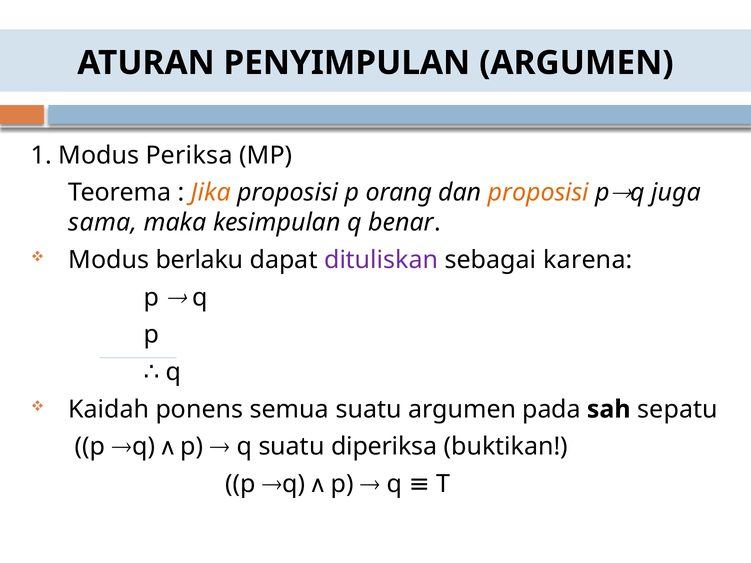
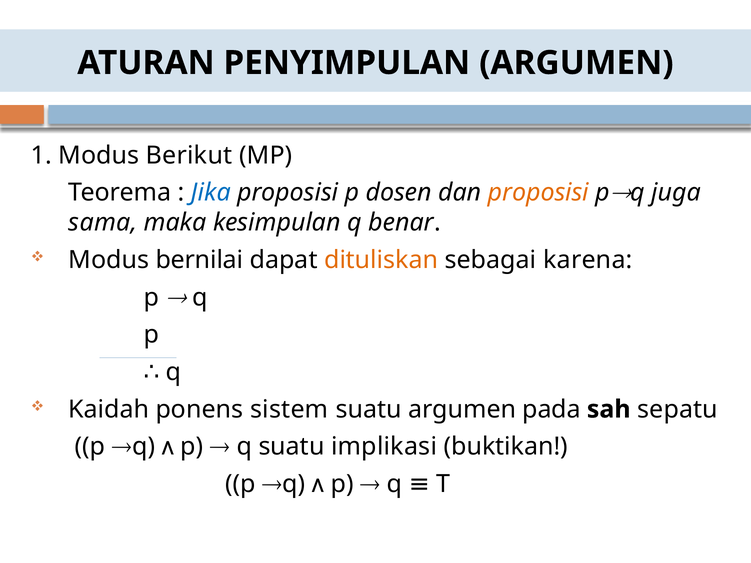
Periksa: Periksa -> Berikut (189, 155)
Jika colour: orange -> blue (211, 193)
orang: orang -> dosen (399, 193)
berlaku: berlaku -> bernilai (199, 260)
dituliskan colour: purple -> orange (381, 260)
semua: semua -> sistem (289, 410)
diperiksa: diperiksa -> implikasi (384, 447)
